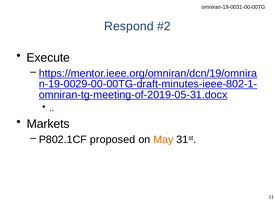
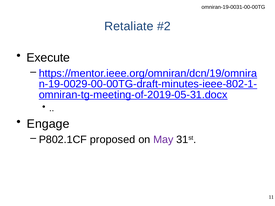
Respond: Respond -> Retaliate (129, 26)
Markets: Markets -> Engage (48, 124)
May colour: orange -> purple (163, 140)
